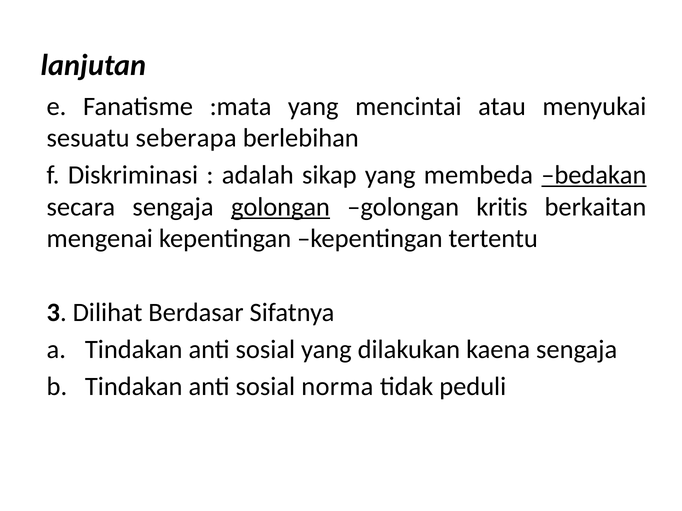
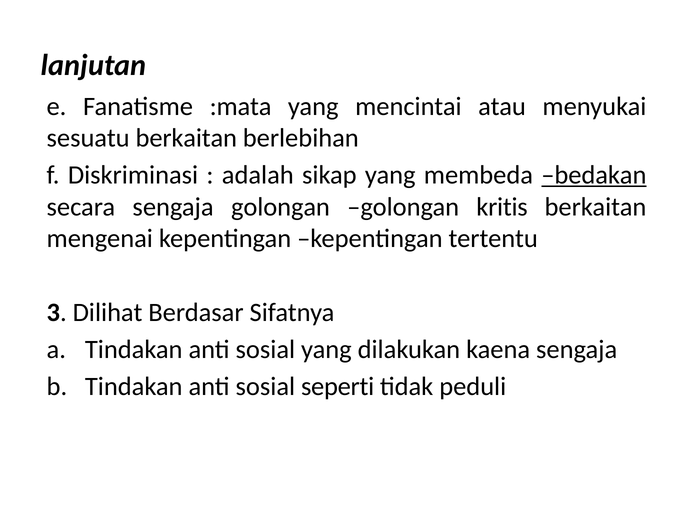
sesuatu seberapa: seberapa -> berkaitan (186, 138)
golongan underline: present -> none (280, 207)
norma: norma -> seperti (338, 387)
